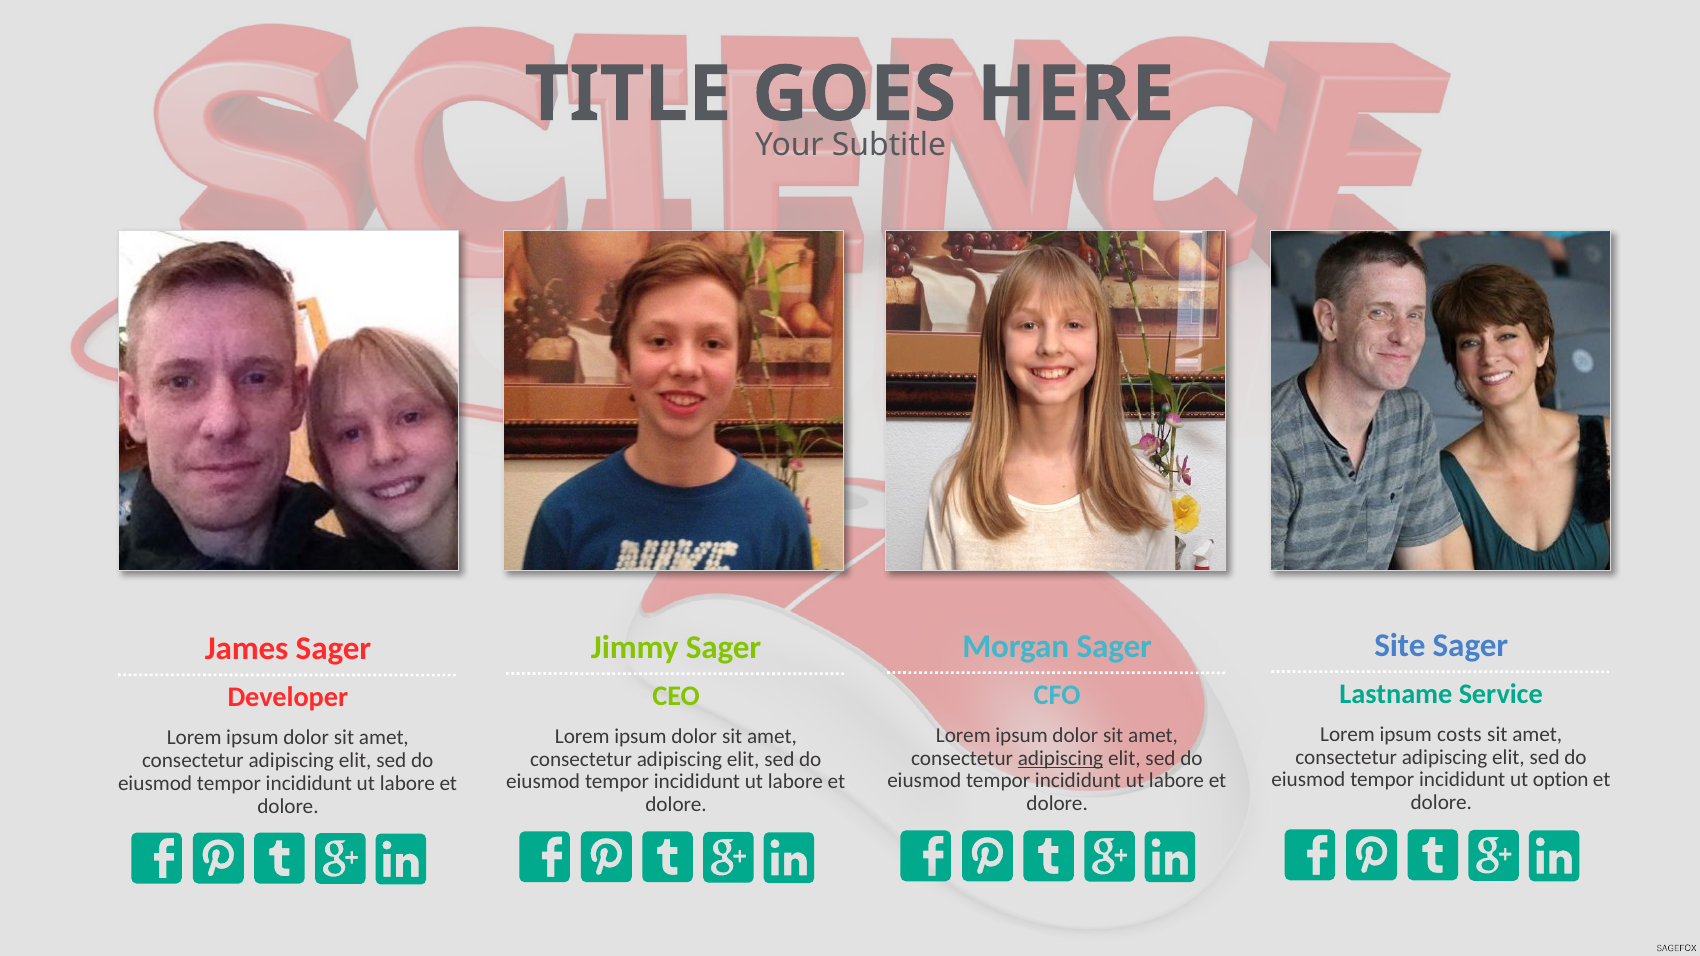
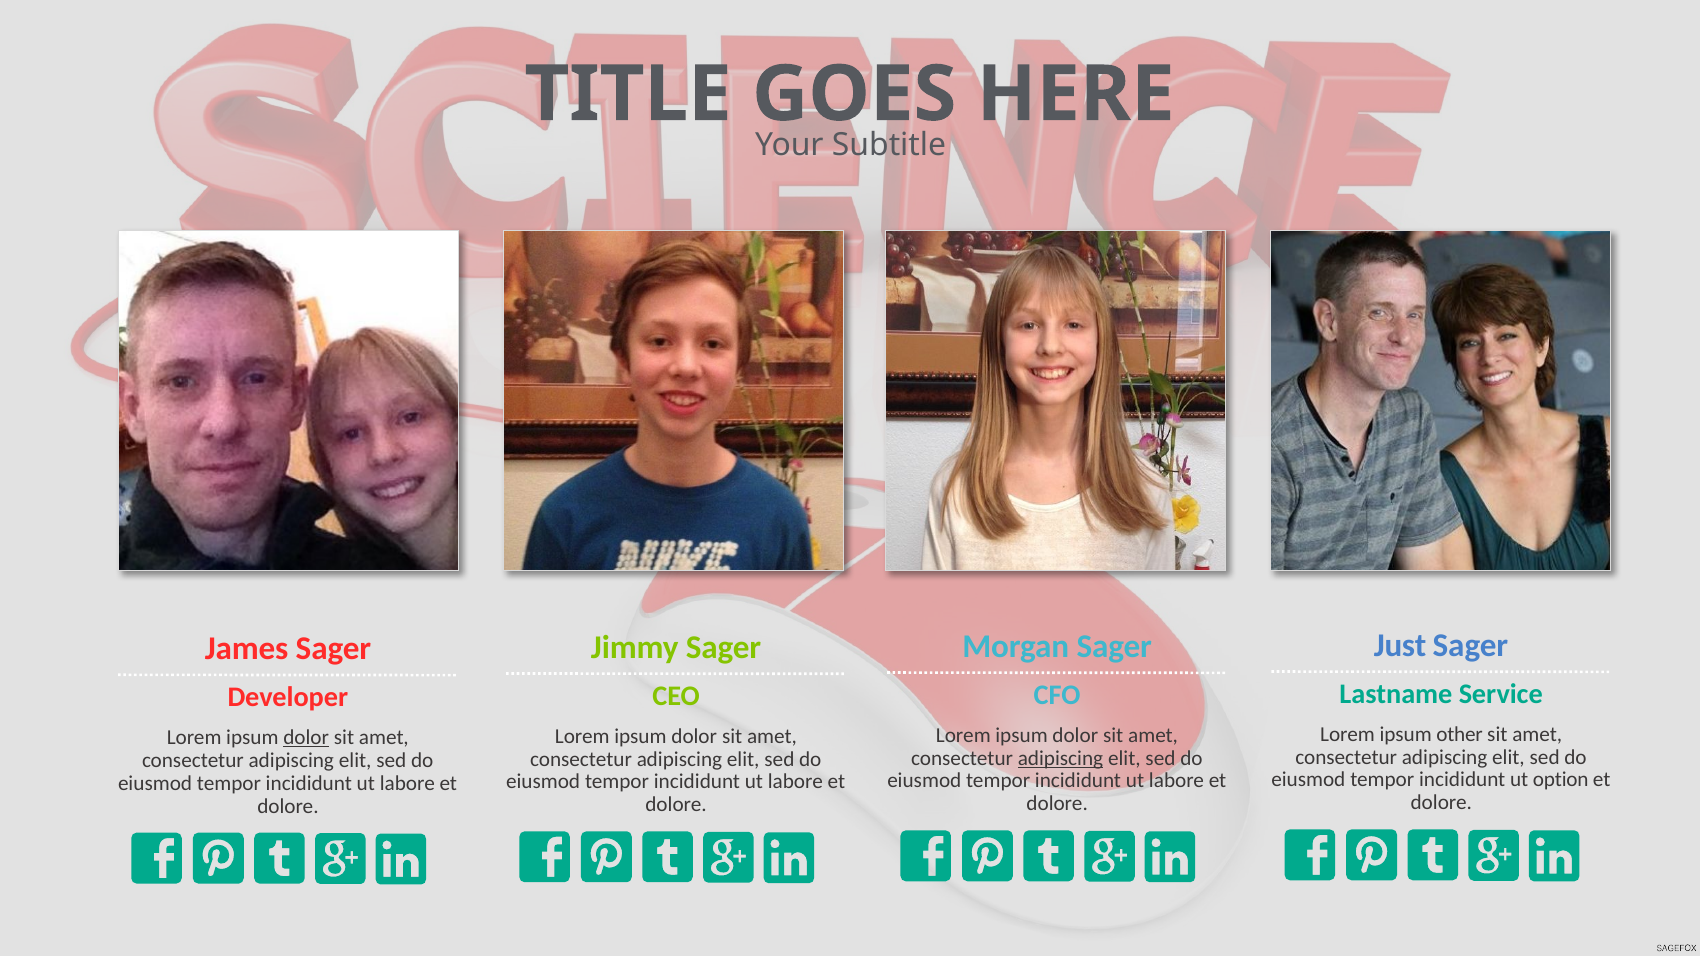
Site: Site -> Just (1400, 645)
costs: costs -> other (1460, 734)
dolor underline: none -> present (306, 738)
